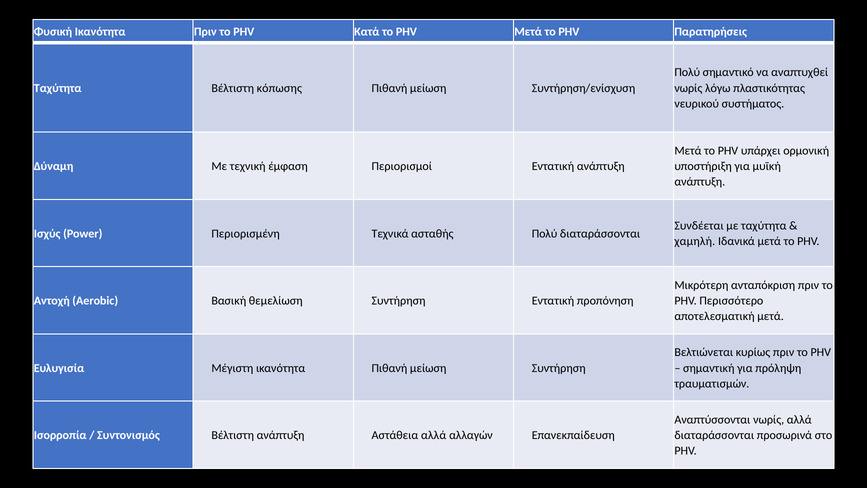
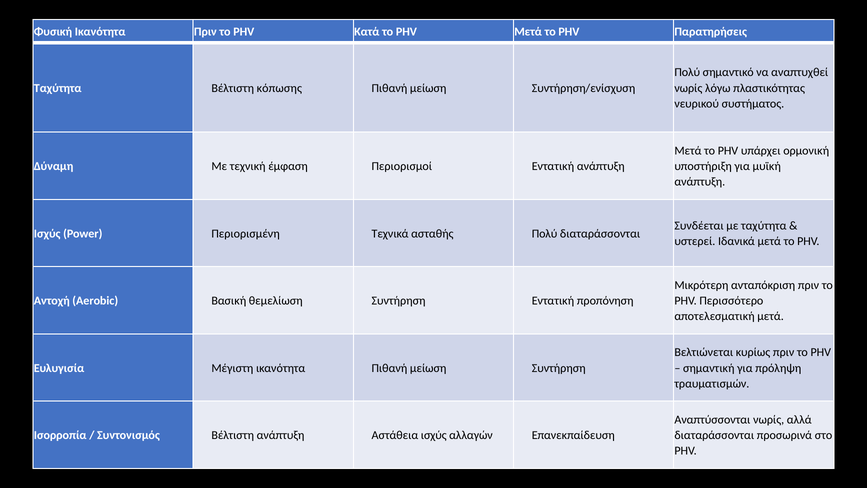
χαμηλή: χαμηλή -> υστερεί (695, 241)
αλλά: αλλά -> ισχύς (434, 435)
